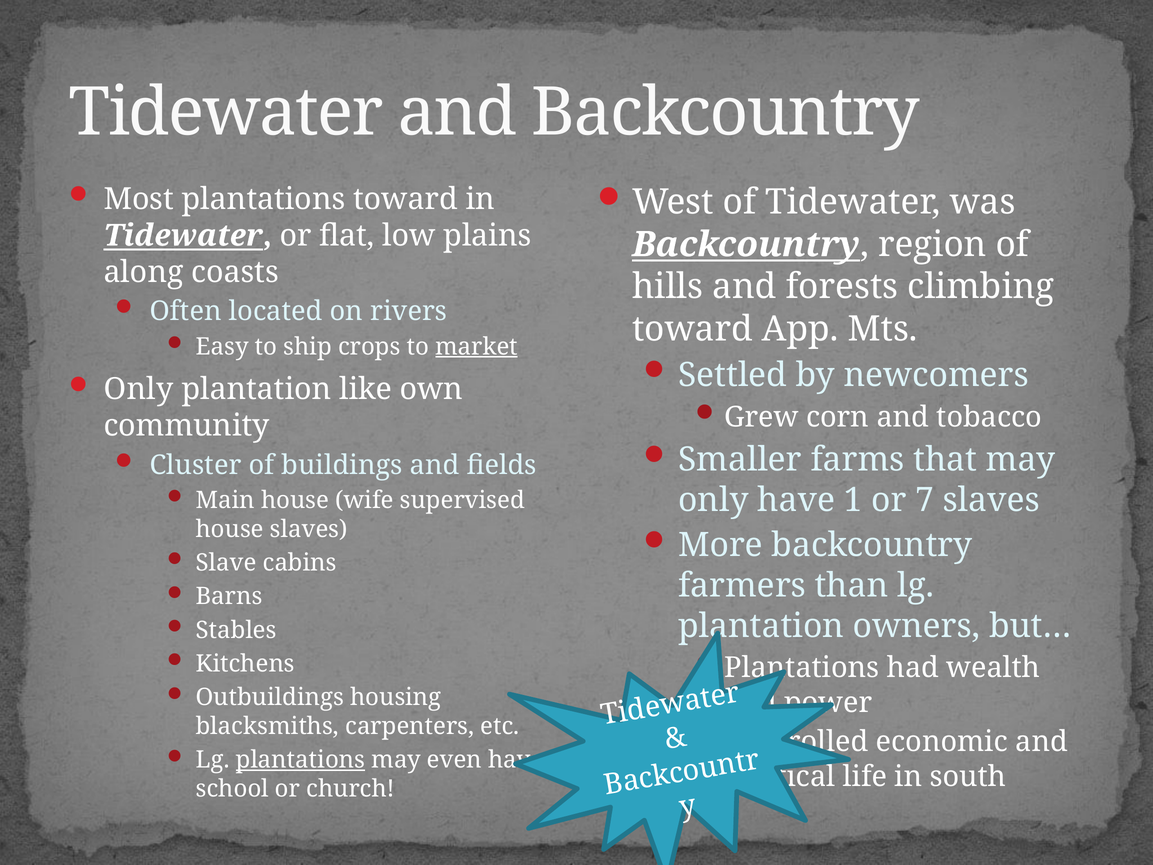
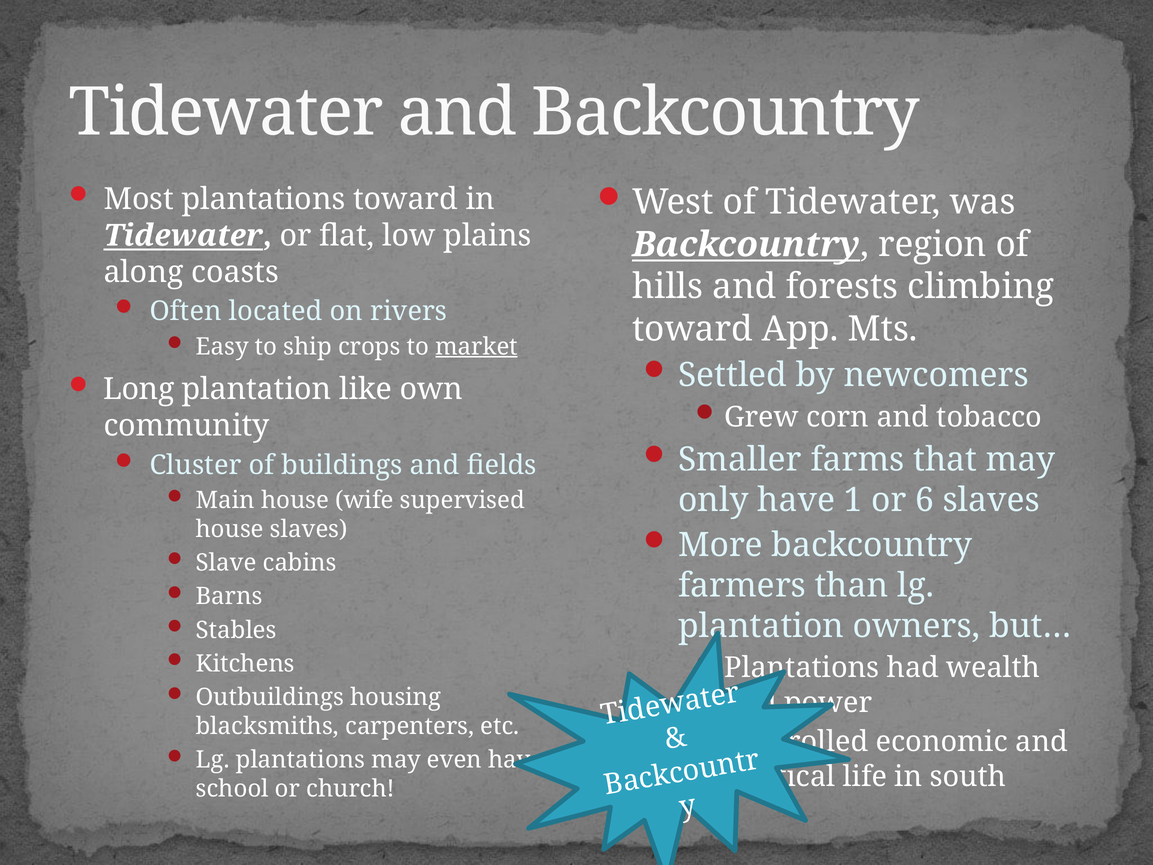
Only: Only -> Long (139, 389)
7: 7 -> 6 (925, 500)
plantations underline: present -> none (300, 760)
